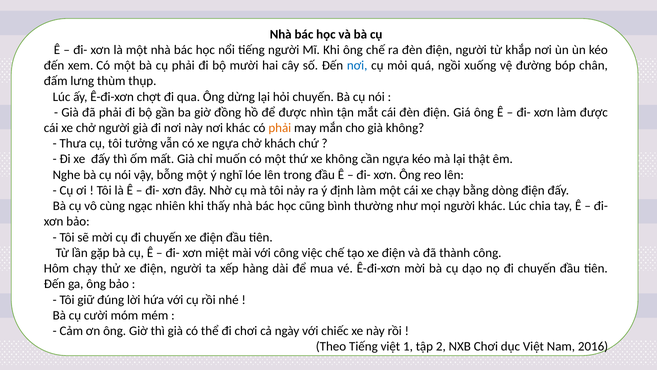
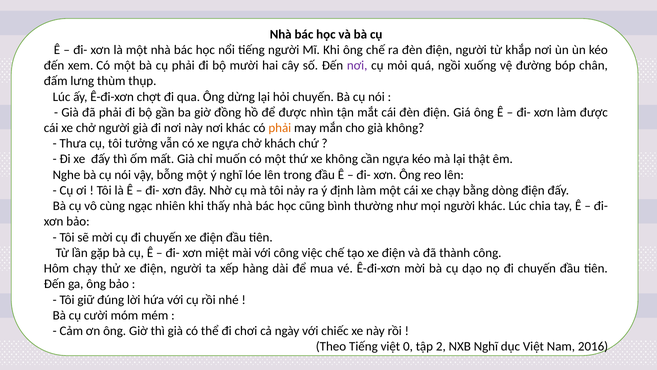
nơi colour: blue -> purple (357, 65)
1: 1 -> 0 (408, 346)
NXB Chơi: Chơi -> Nghĩ (486, 346)
